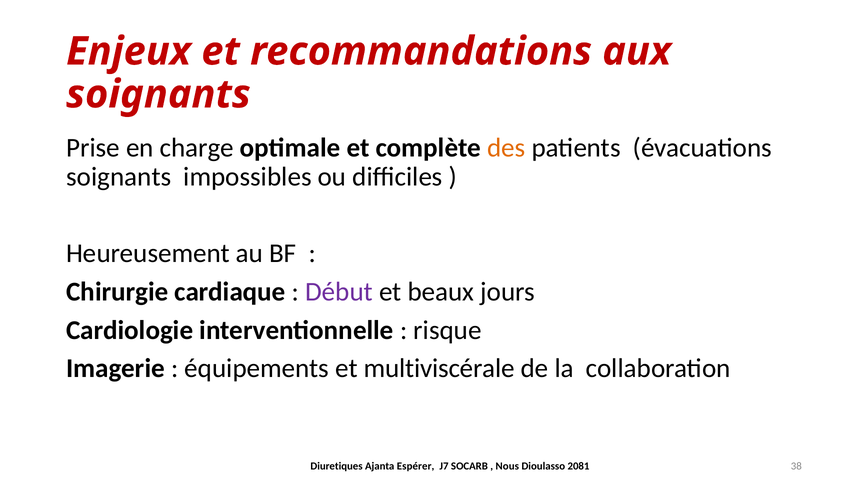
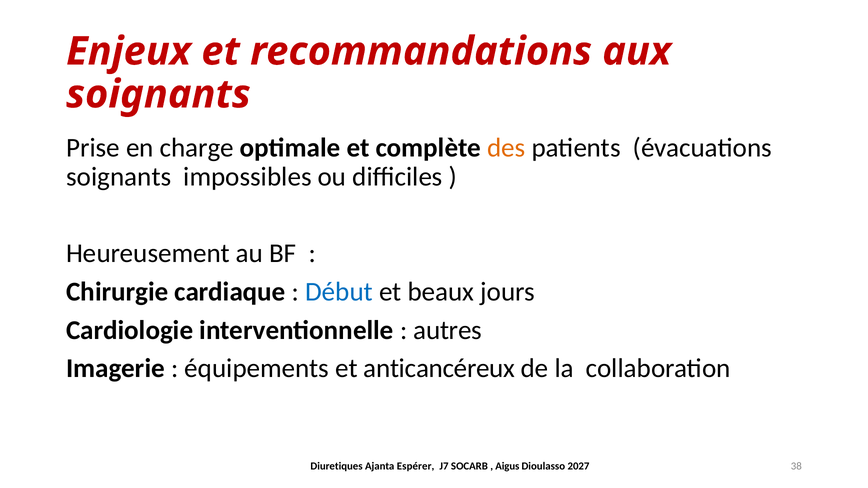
Début colour: purple -> blue (339, 292)
risque: risque -> autres (448, 330)
multiviscérale: multiviscérale -> anticancéreux (439, 369)
Nous: Nous -> Aigus (507, 466)
2081: 2081 -> 2027 (578, 466)
